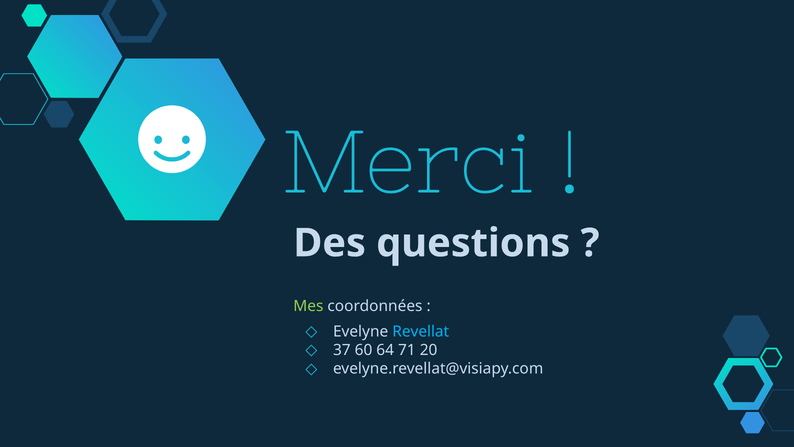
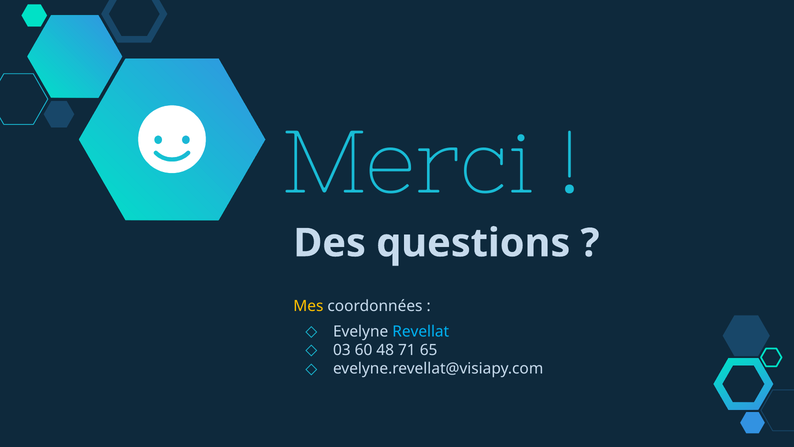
Mes colour: light green -> yellow (308, 306)
37: 37 -> 03 (342, 350)
64: 64 -> 48 (385, 350)
20: 20 -> 65 (429, 350)
